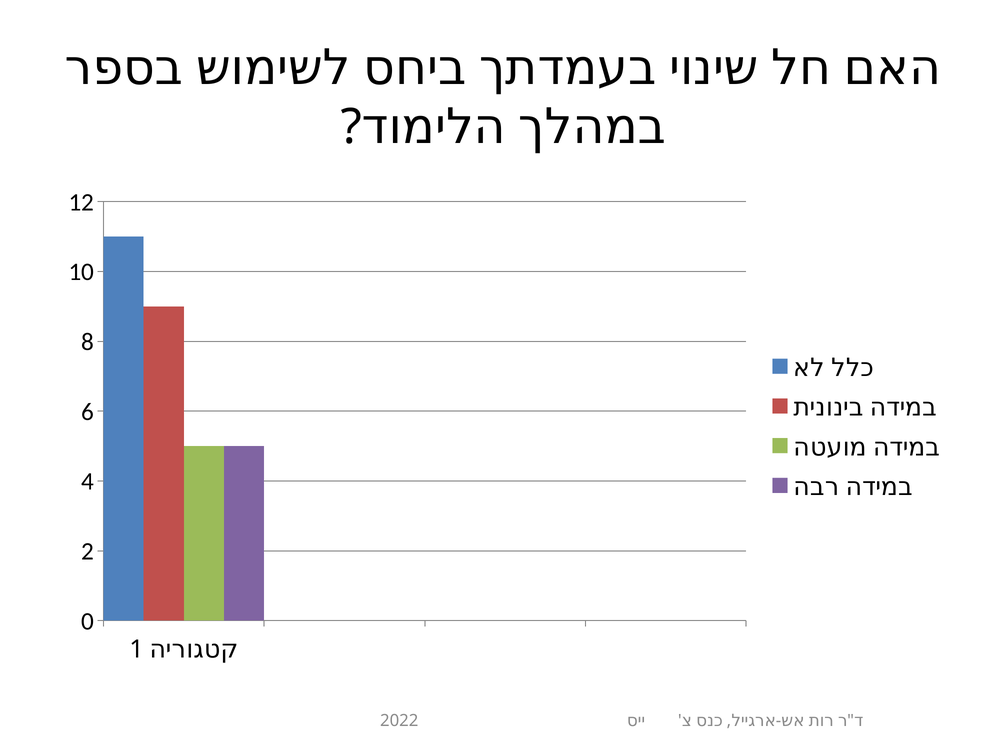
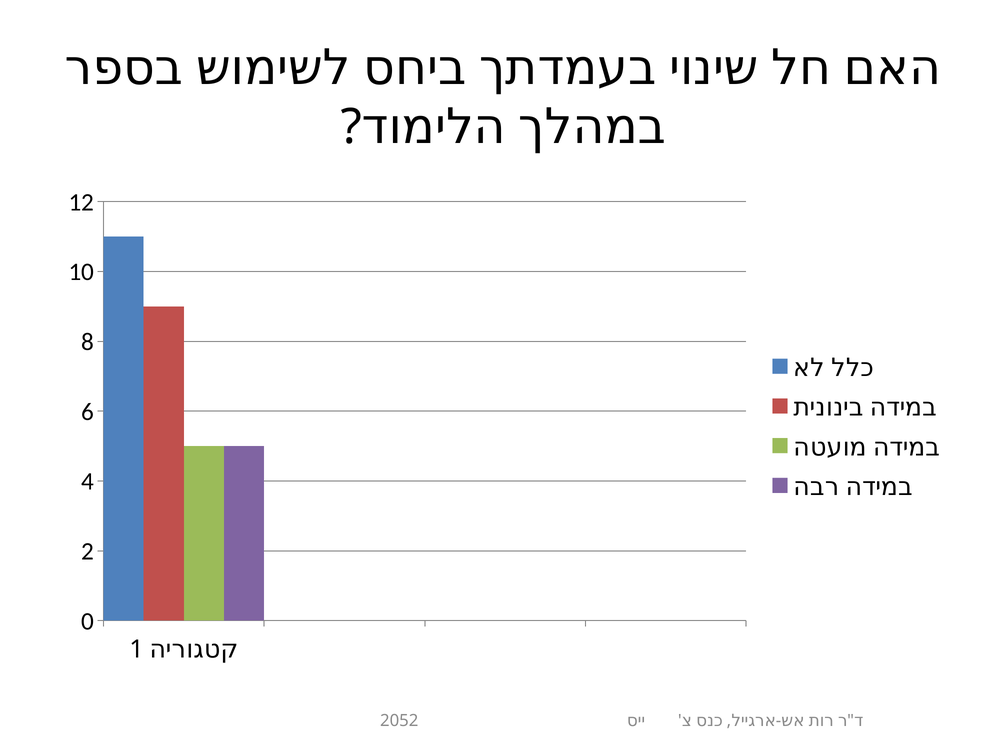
2022: 2022 -> 2052 (399, 720)
